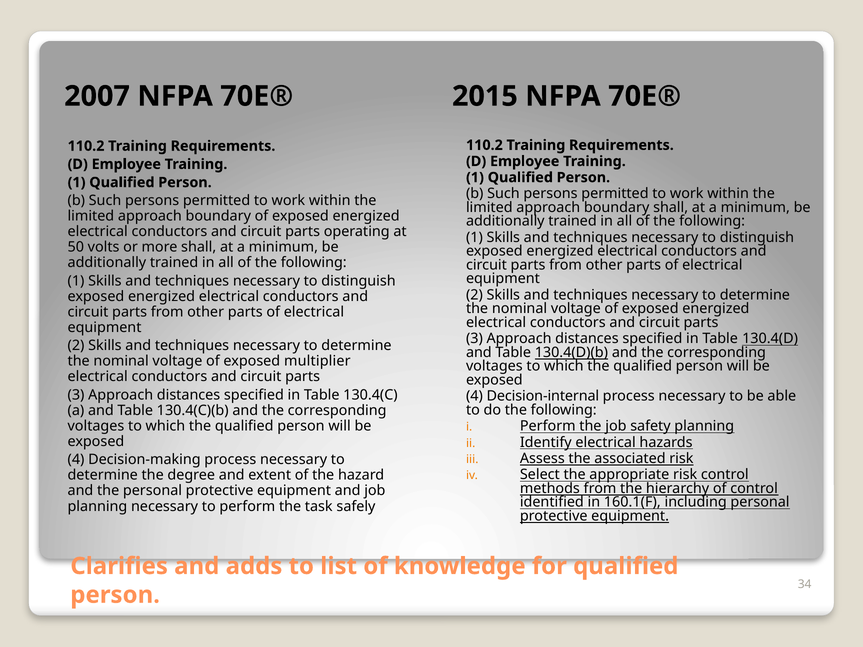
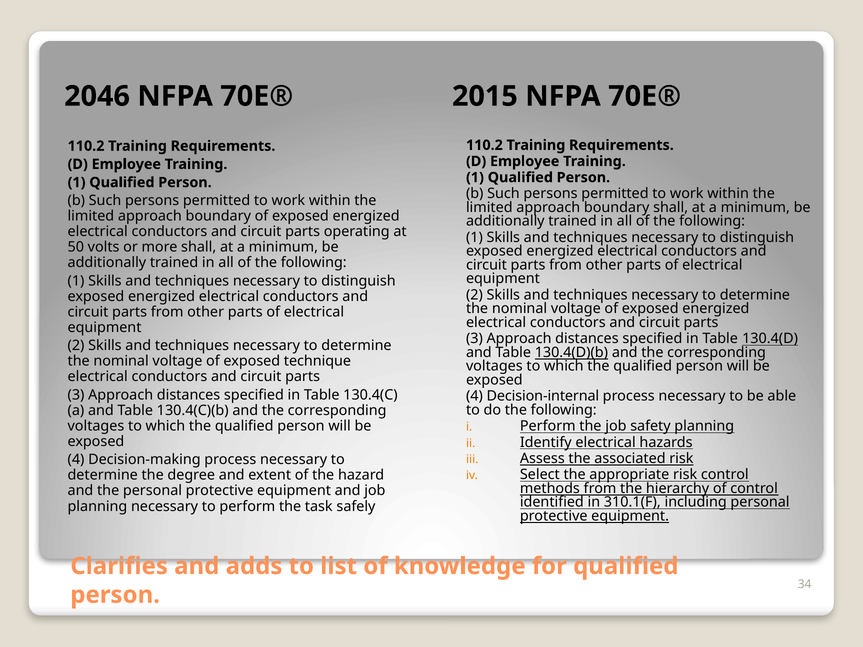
2007: 2007 -> 2046 (97, 96)
multiplier: multiplier -> technique (317, 361)
160.1(F: 160.1(F -> 310.1(F (632, 502)
